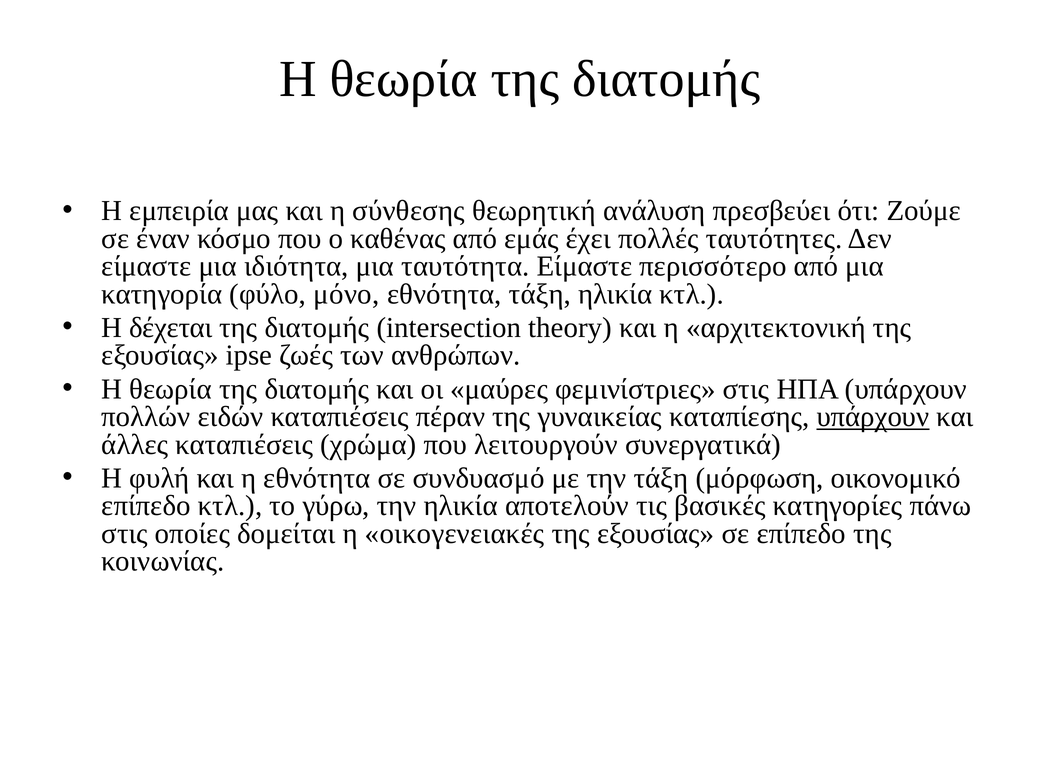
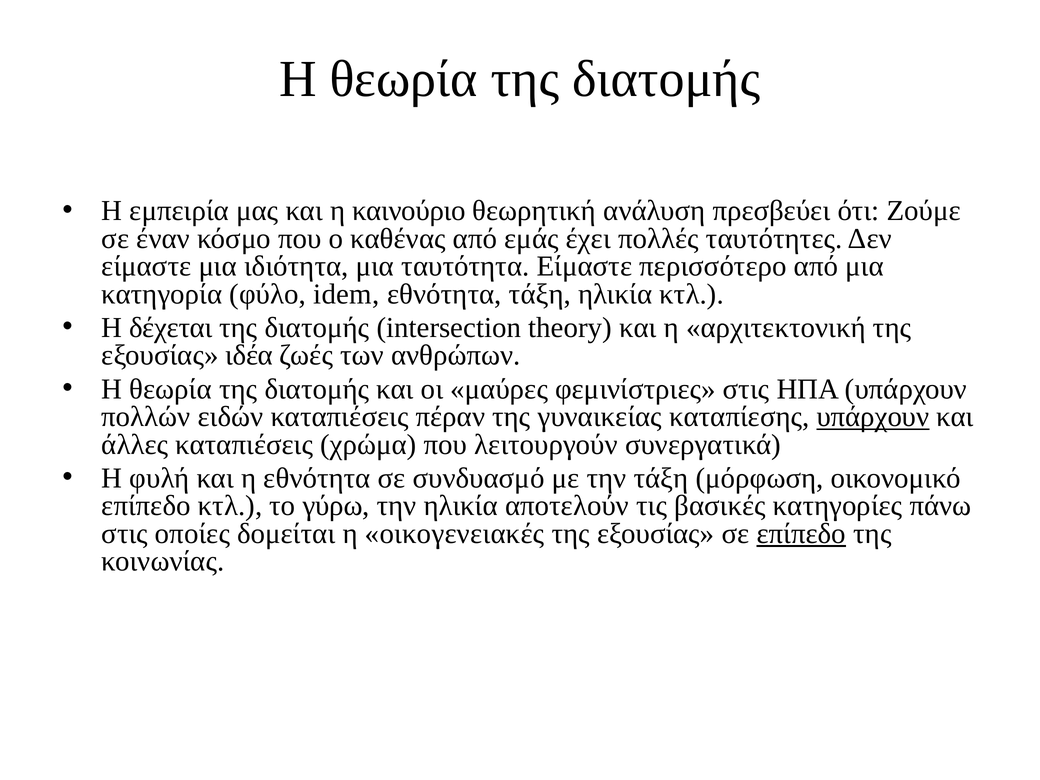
σύνθεσης: σύνθεσης -> καινούριο (409, 211)
μόνο: μόνο -> idem (346, 294)
ipse: ipse -> ιδέα (249, 355)
επίπεδο underline: none -> present (801, 534)
